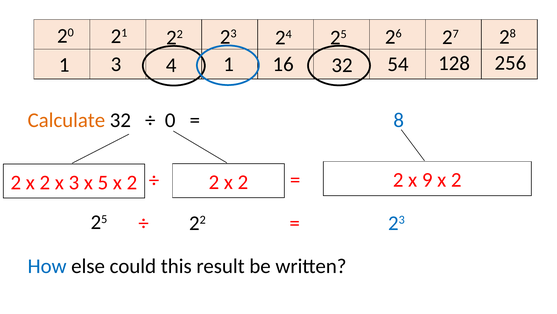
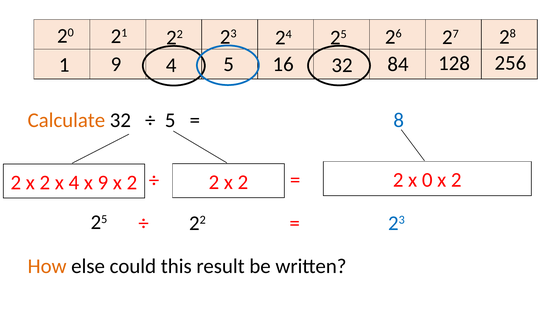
1 3: 3 -> 9 (116, 64)
4 1: 1 -> 5 (229, 64)
54: 54 -> 84 (398, 64)
0: 0 -> 5 (170, 120)
9: 9 -> 0 (427, 180)
x 3: 3 -> 4 (74, 182)
x 5: 5 -> 9 (103, 182)
How colour: blue -> orange (47, 266)
